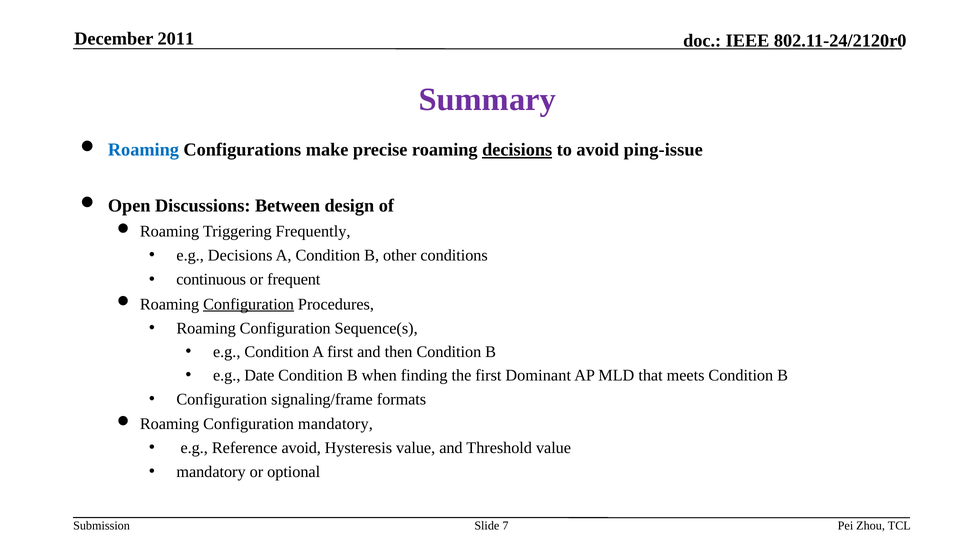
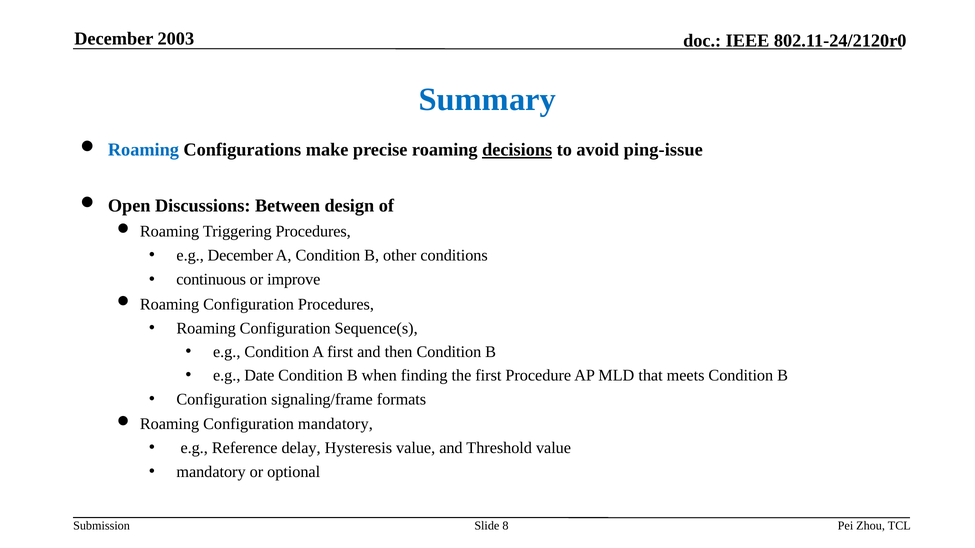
2011: 2011 -> 2003 (176, 39)
Summary colour: purple -> blue (487, 100)
Triggering Frequently: Frequently -> Procedures (313, 232)
e.g Decisions: Decisions -> December (240, 256)
frequent: frequent -> improve (294, 280)
Configuration underline: present -> none (249, 304)
Dominant: Dominant -> Procedure (538, 376)
Reference avoid: avoid -> delay (301, 448)
7: 7 -> 8 (506, 526)
